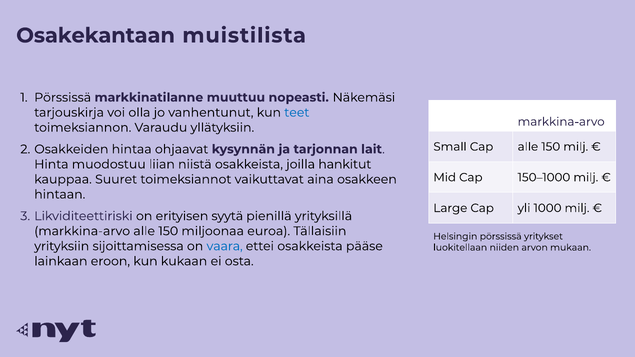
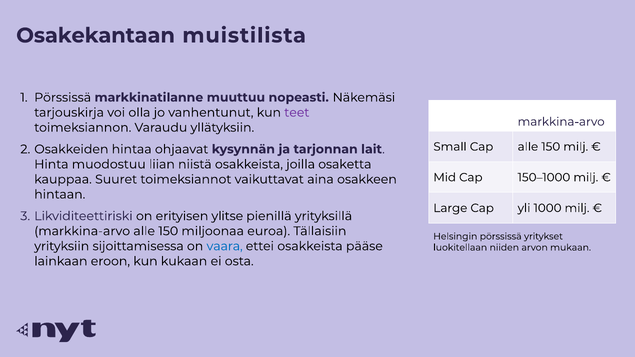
teet colour: blue -> purple (297, 113)
hankitut: hankitut -> osaketta (345, 164)
syytä: syytä -> ylitse (227, 216)
